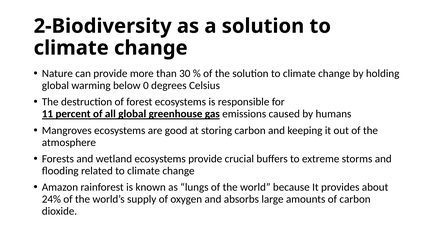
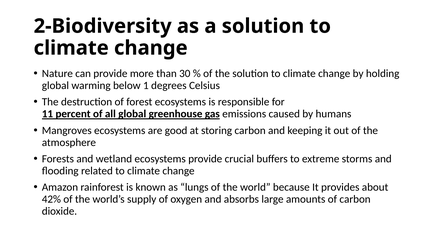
0: 0 -> 1 (146, 85)
24%: 24% -> 42% (51, 199)
